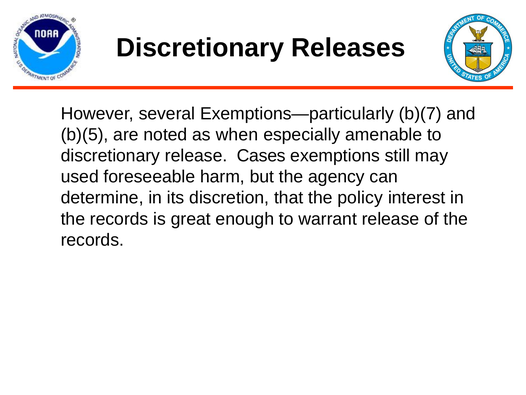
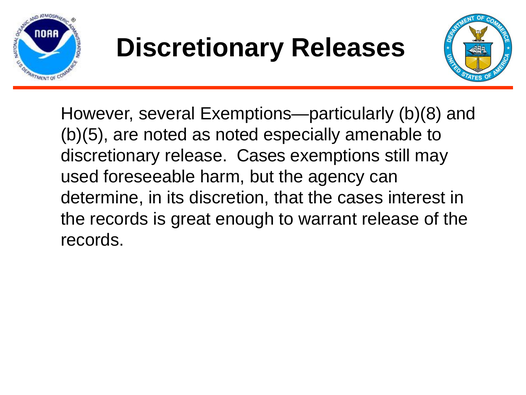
b)(7: b)(7 -> b)(8 (420, 113)
as when: when -> noted (237, 134)
the policy: policy -> cases (360, 198)
